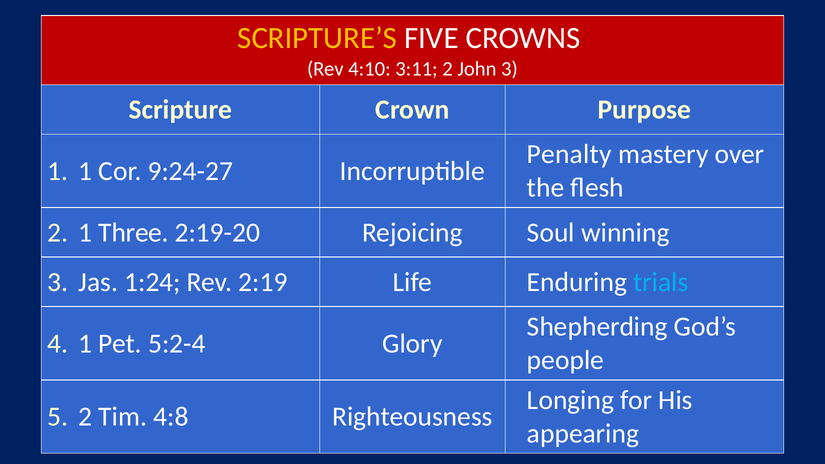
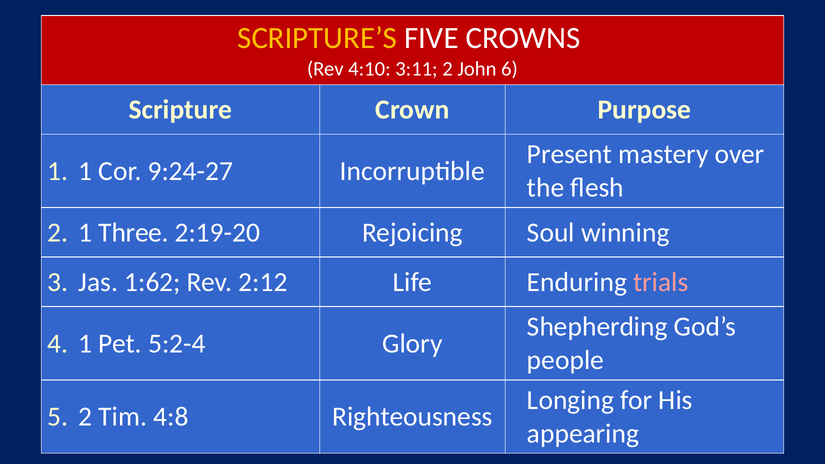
John 3: 3 -> 6 (509, 69)
Penalty: Penalty -> Present (569, 154)
1:24: 1:24 -> 1:62 (152, 282)
2:19: 2:19 -> 2:12 (263, 282)
trials colour: light blue -> pink (661, 282)
